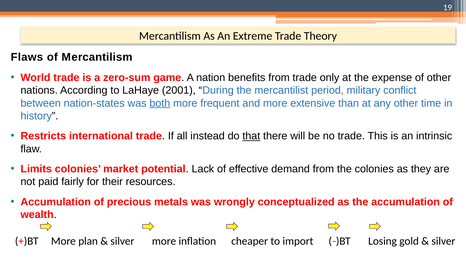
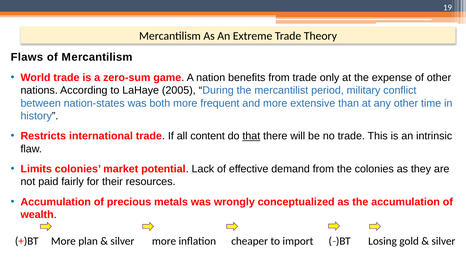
2001: 2001 -> 2005 (179, 90)
both underline: present -> none (160, 103)
instead: instead -> content (208, 136)
